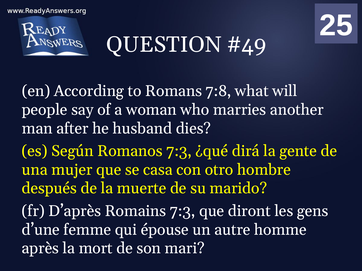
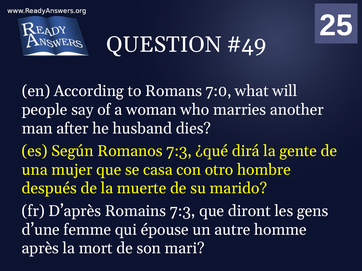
7:8: 7:8 -> 7:0 (219, 91)
